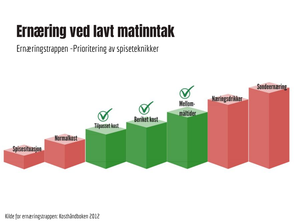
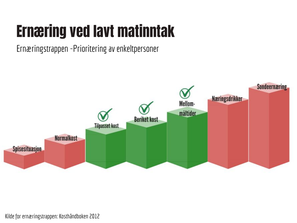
spiseteknikker: spiseteknikker -> enkeltpersoner (138, 49)
